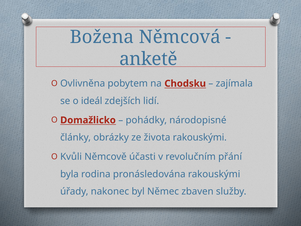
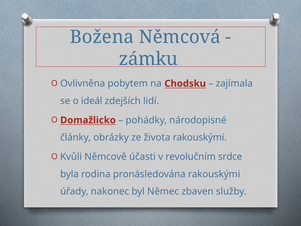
anketě: anketě -> zámku (148, 59)
přání: přání -> srdce (230, 157)
